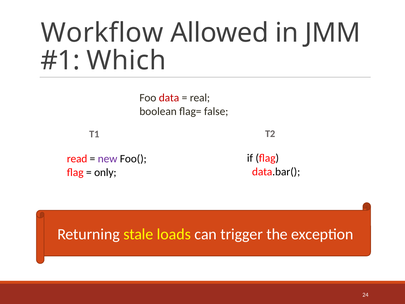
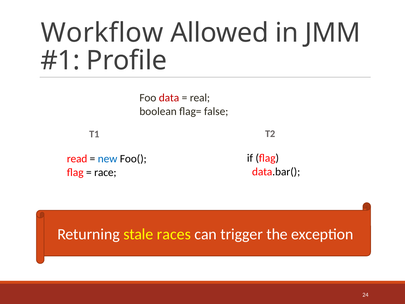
Which: Which -> Profile (127, 60)
new colour: purple -> blue (108, 159)
only: only -> race (105, 172)
loads: loads -> races (174, 234)
